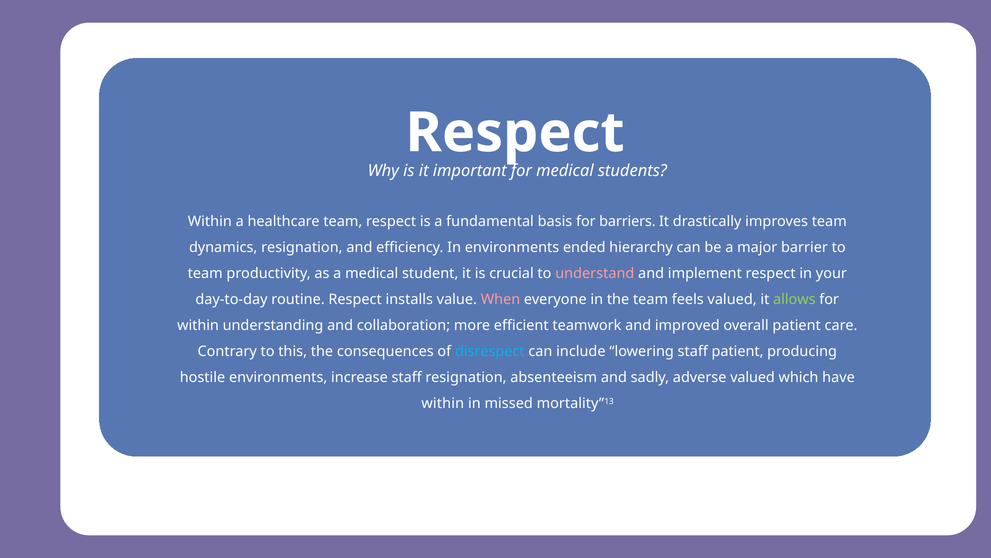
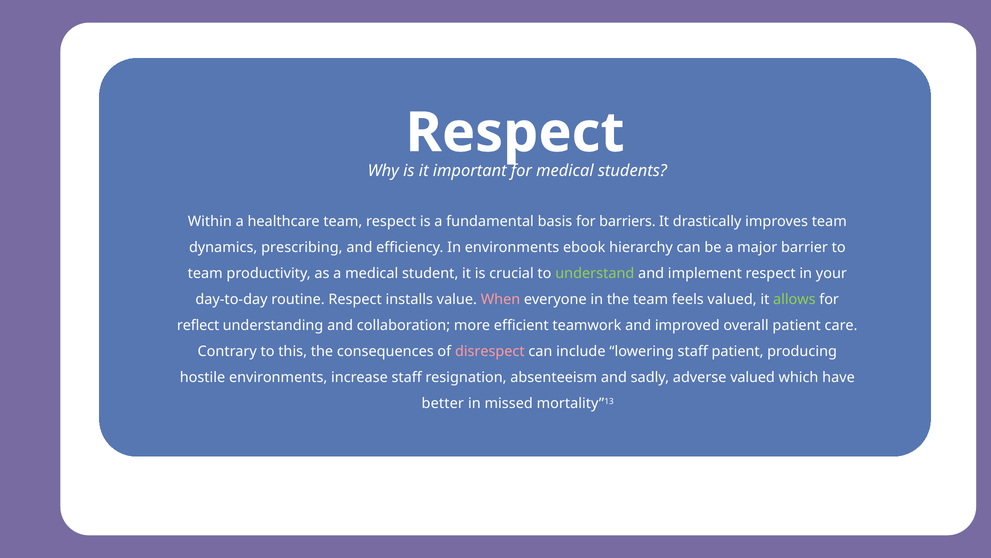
dynamics resignation: resignation -> prescribing (302, 247)
ended: ended -> ebook (584, 247)
understand colour: pink -> light green (595, 273)
within: within -> reflect (198, 325)
disrespect colour: light blue -> pink (490, 351)
within: within -> better (443, 403)
